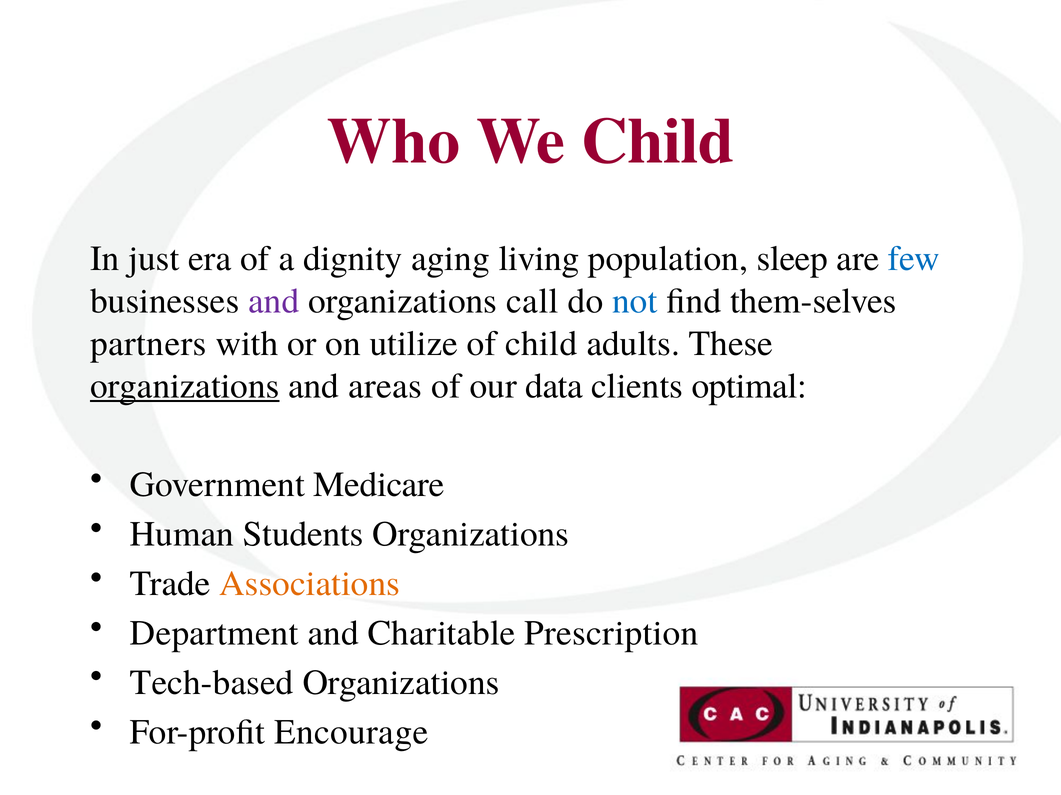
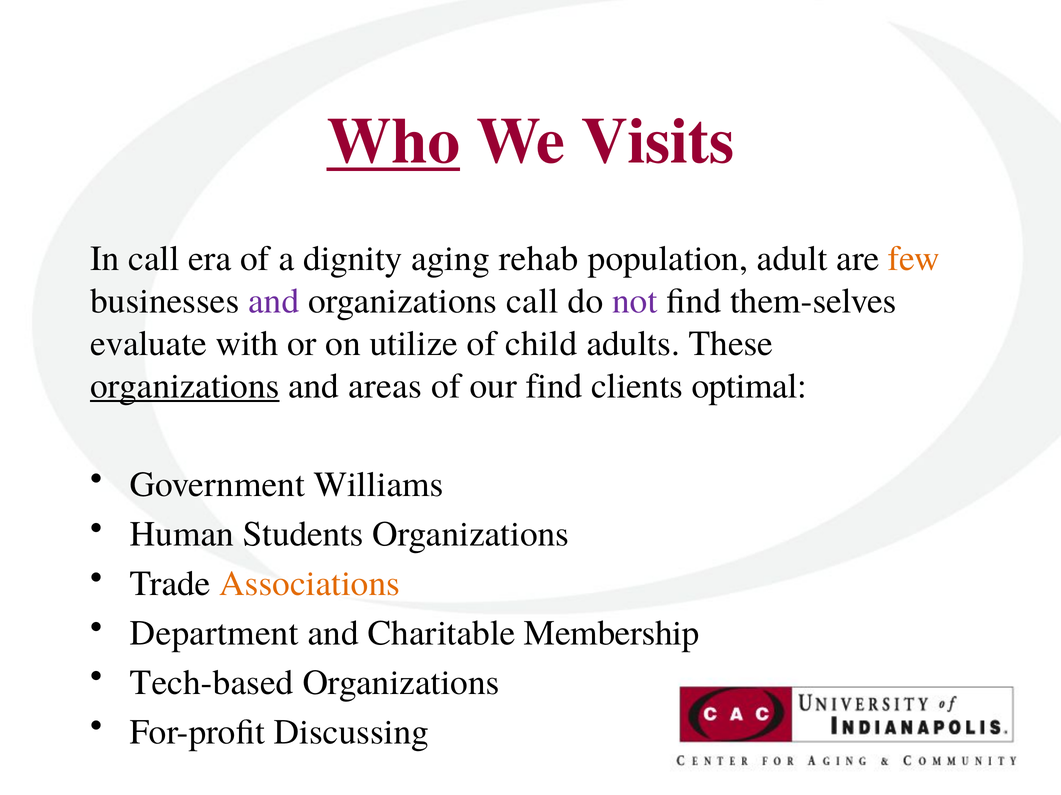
Who underline: none -> present (393, 142)
We Child: Child -> Visits (658, 142)
In just: just -> call (154, 259)
living: living -> rehab (539, 259)
sleep: sleep -> adult (792, 259)
few colour: blue -> orange (914, 259)
not colour: blue -> purple (635, 301)
partners: partners -> evaluate (149, 344)
our data: data -> find (554, 386)
Medicare: Medicare -> Williams (379, 485)
Prescription: Prescription -> Membership (612, 634)
Encourage: Encourage -> Discussing (351, 733)
